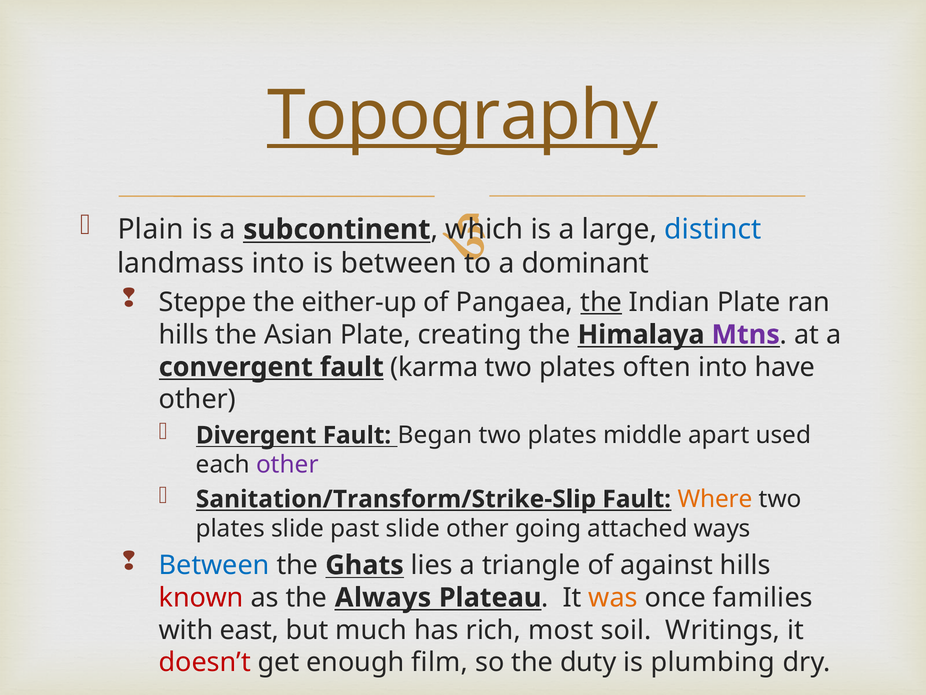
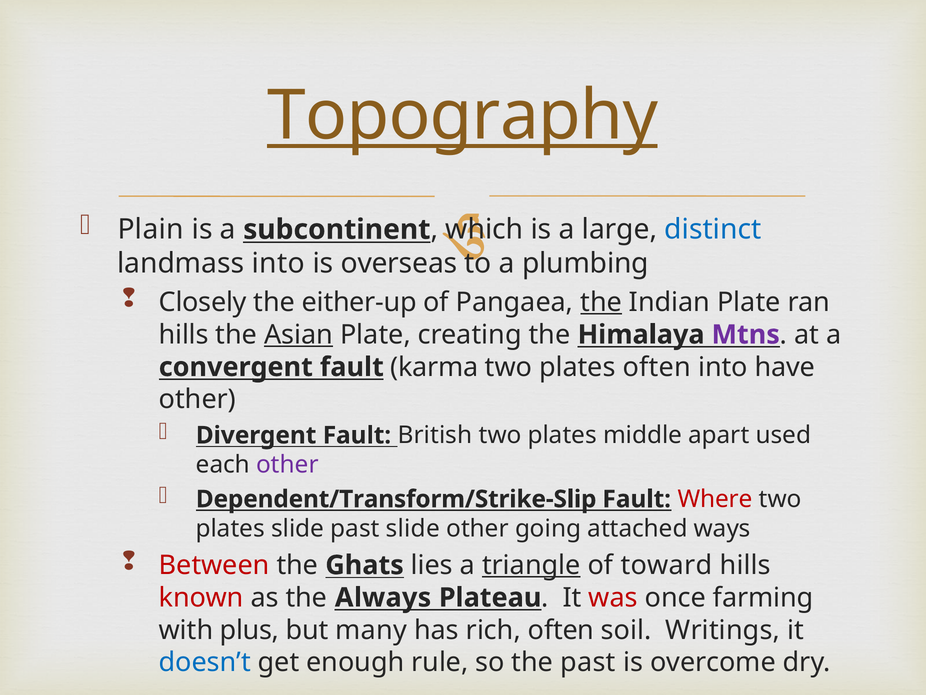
is between: between -> overseas (399, 263)
dominant: dominant -> plumbing (585, 263)
Steppe: Steppe -> Closely (203, 302)
Asian underline: none -> present (299, 334)
Began: Began -> British (435, 435)
Sanitation/Transform/Strike-Slip: Sanitation/Transform/Strike-Slip -> Dependent/Transform/Strike-Slip (396, 499)
Where colour: orange -> red (715, 499)
Between colour: blue -> red (214, 565)
triangle underline: none -> present (531, 565)
against: against -> toward (666, 565)
was colour: orange -> red (613, 597)
families: families -> farming (763, 597)
east: east -> plus (250, 630)
much: much -> many (371, 630)
rich most: most -> often (561, 630)
doesn’t colour: red -> blue (205, 662)
film: film -> rule (440, 662)
the duty: duty -> past (588, 662)
plumbing: plumbing -> overcome (713, 662)
